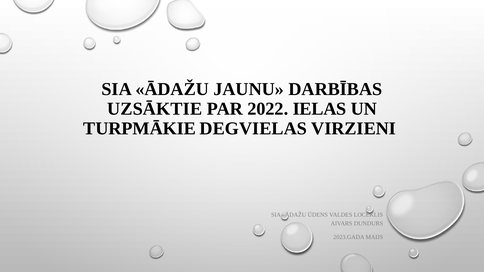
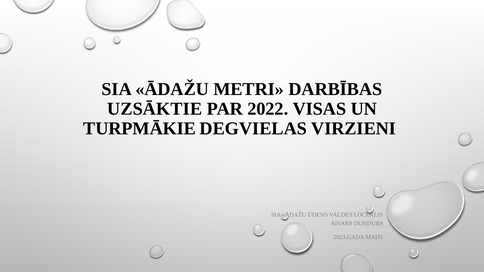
JAUNU: JAUNU -> METRI (249, 89)
IELAS: IELAS -> VISAS (319, 109)
